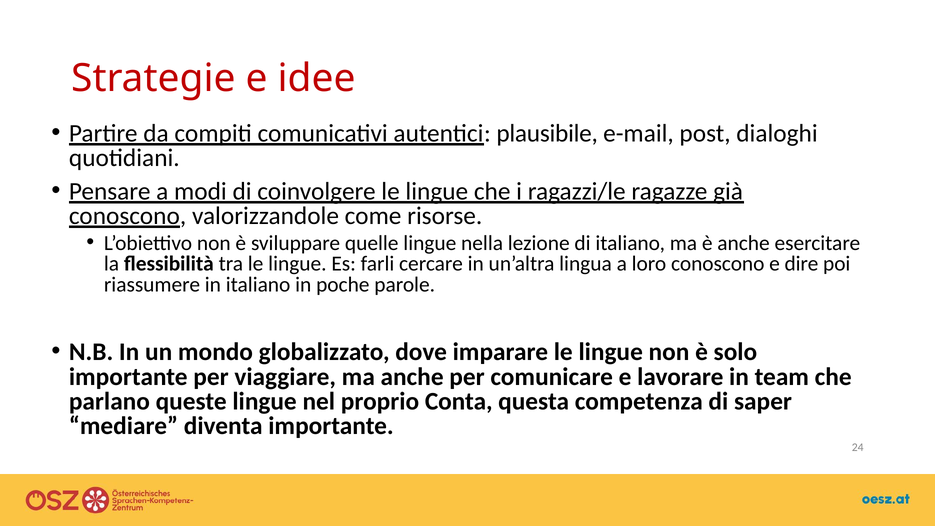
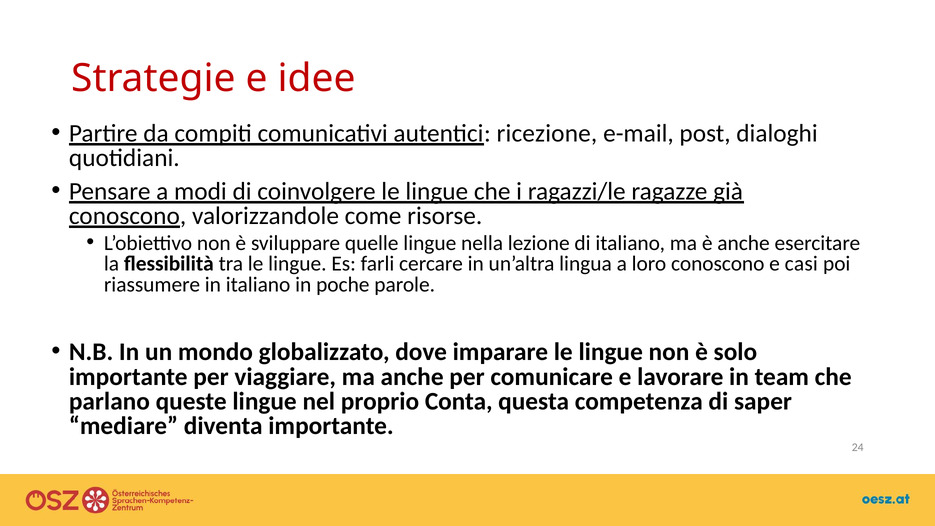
plausibile: plausibile -> ricezione (547, 133)
dire: dire -> casi (801, 264)
